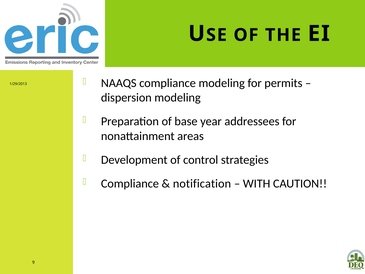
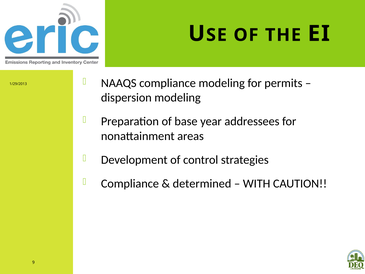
notification: notification -> determined (202, 183)
